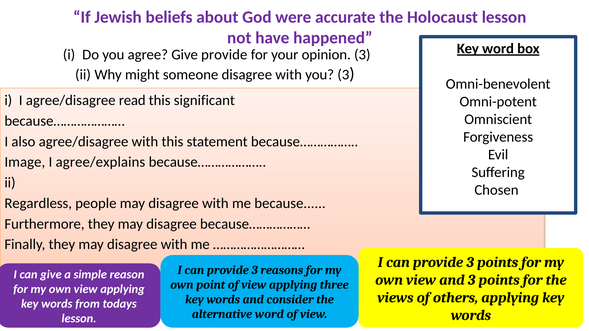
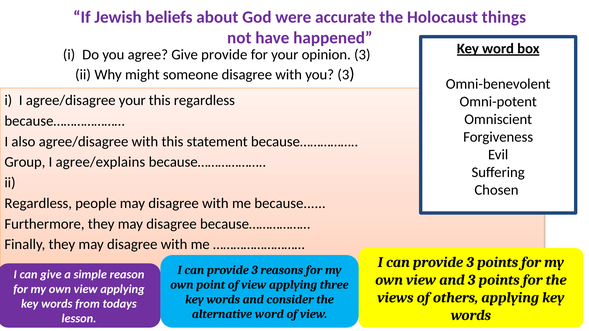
Holocaust lesson: lesson -> things (504, 17)
agree/disagree read: read -> your (132, 100)
this significant: significant -> regardless (204, 100)
Image: Image -> Group (25, 162)
